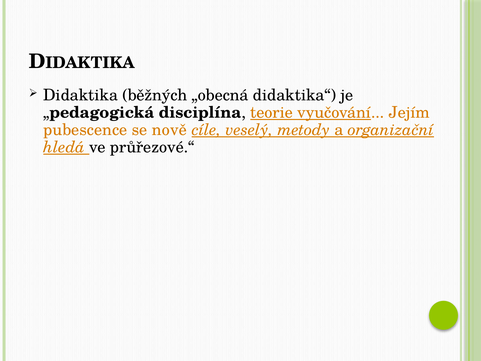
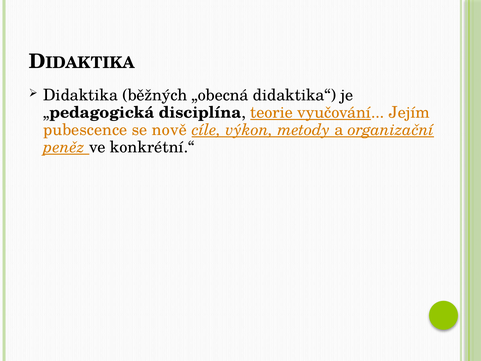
veselý: veselý -> výkon (249, 130)
hledá: hledá -> peněz (64, 147)
průřezové.“: průřezové.“ -> konkrétní.“ (152, 147)
